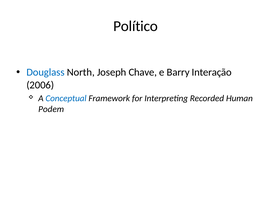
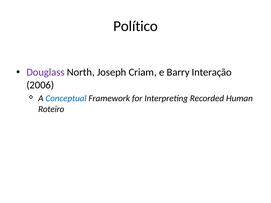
Douglass colour: blue -> purple (46, 72)
Chave: Chave -> Criam (143, 72)
Podem: Podem -> Roteiro (51, 109)
